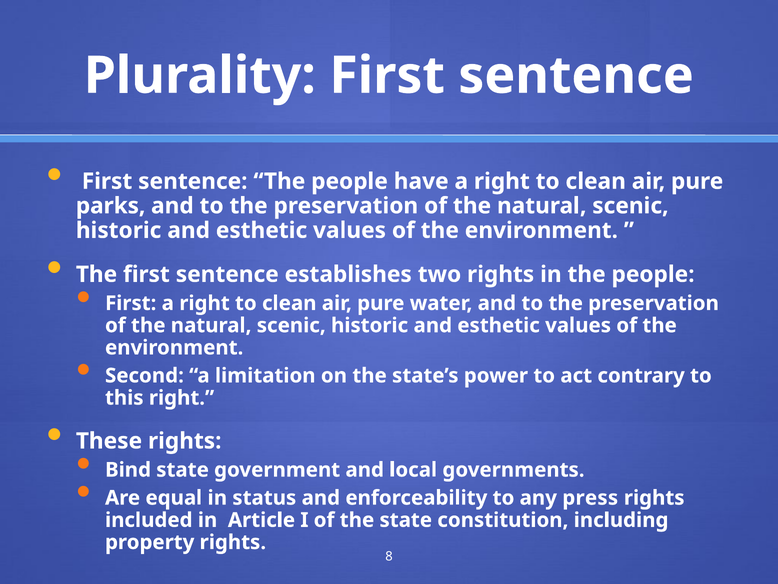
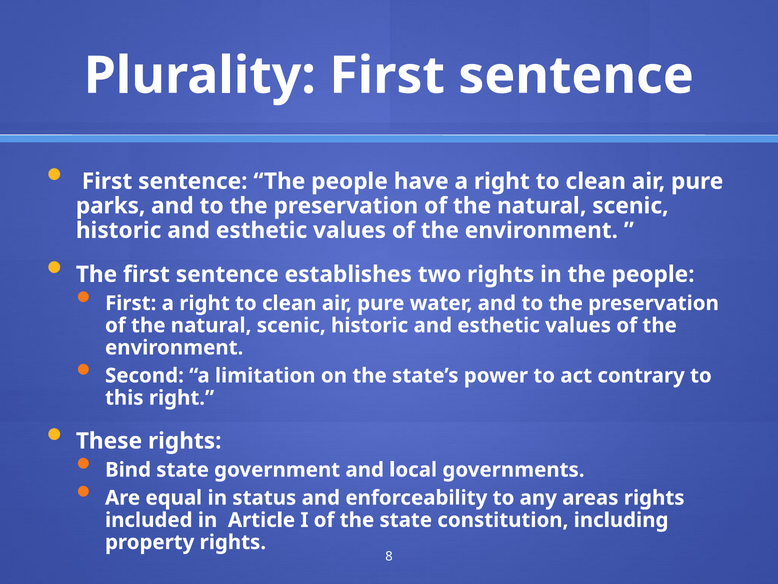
press: press -> areas (590, 497)
